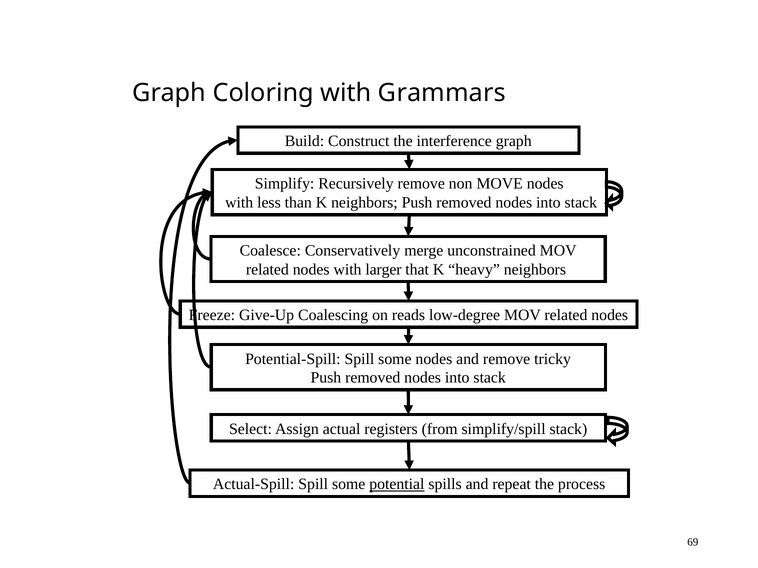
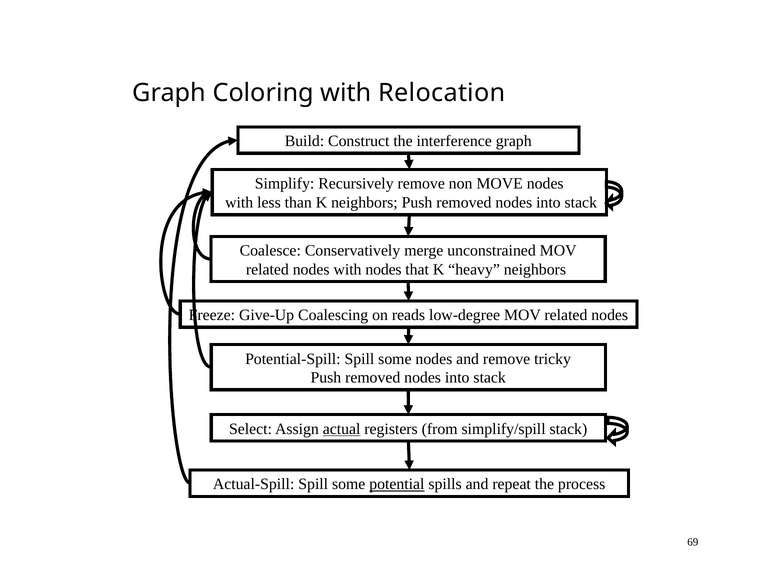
Grammars: Grammars -> Relocation (442, 93)
with larger: larger -> nodes (384, 270)
actual underline: none -> present (342, 429)
